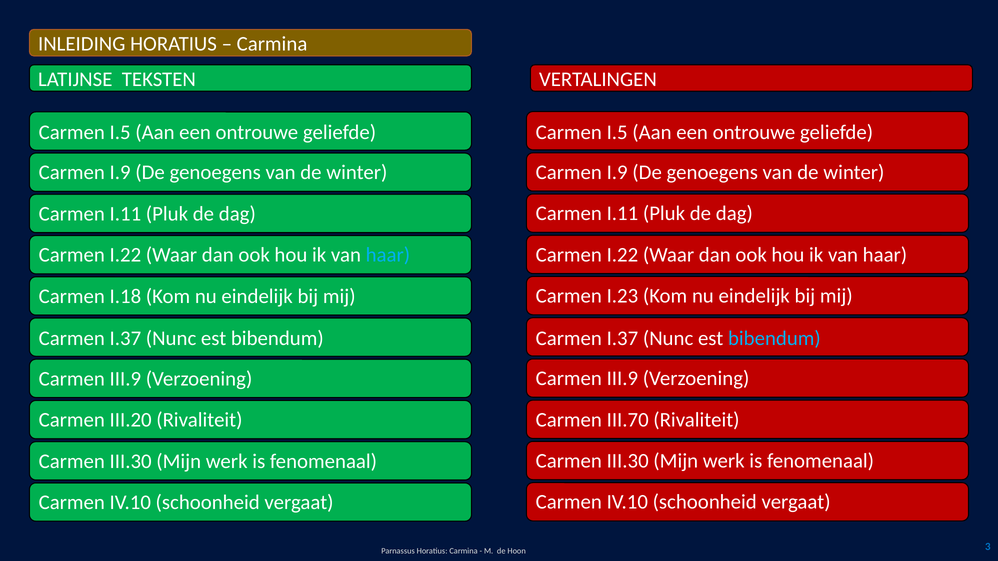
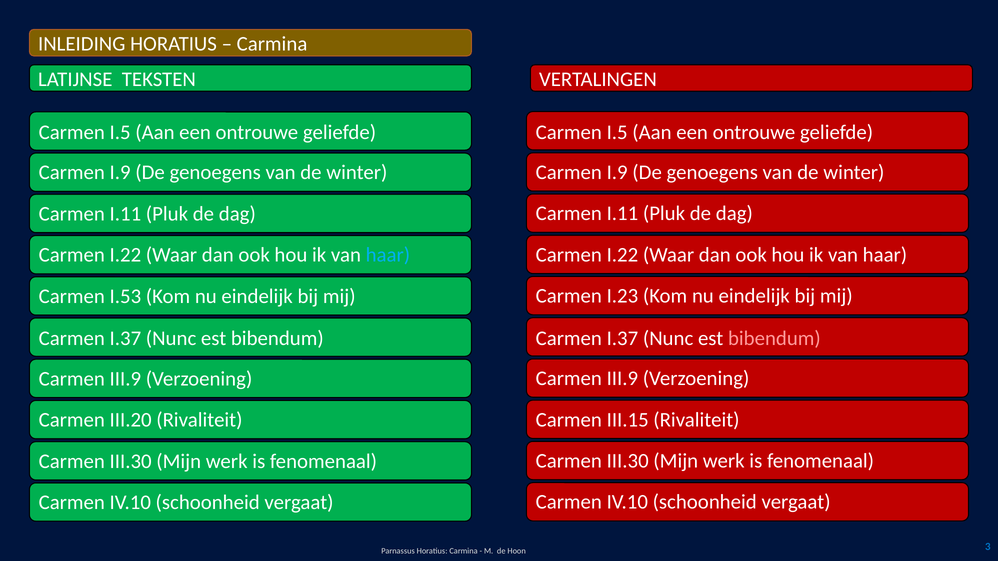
I.18: I.18 -> I.53 (125, 296)
bibendum colour: light blue -> pink (774, 339)
III.70: III.70 -> III.15 (628, 420)
